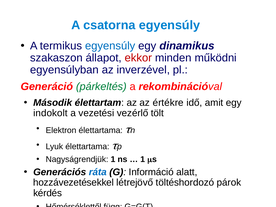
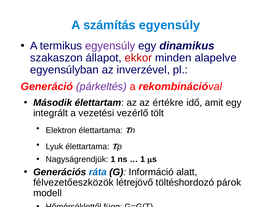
csatorna: csatorna -> számítás (109, 25)
egyensúly colour: blue -> purple (110, 46)
működni: működni -> alapelve (216, 58)
párkeltés colour: green -> purple (101, 87)
indokolt: indokolt -> integrált (51, 113)
hozzávezetésekkel: hozzávezetésekkel -> félvezetőeszközök (73, 183)
kérdés: kérdés -> modell (48, 193)
